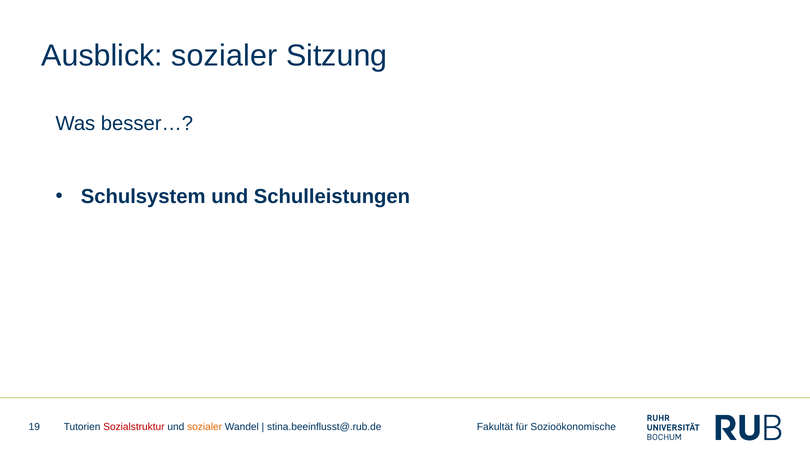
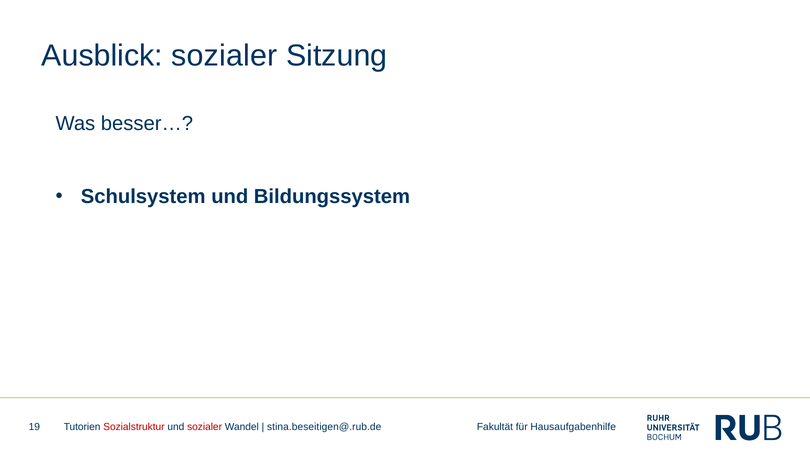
Schulleistungen: Schulleistungen -> Bildungssystem (332, 196)
sozialer colour: orange -> red (205, 426)
stina.beeinflusst@.rub.de: stina.beeinflusst@.rub.de -> stina.beseitigen@.rub.de (324, 426)
Sozioökonomische: Sozioökonomische -> Hausaufgabenhilfe (573, 426)
